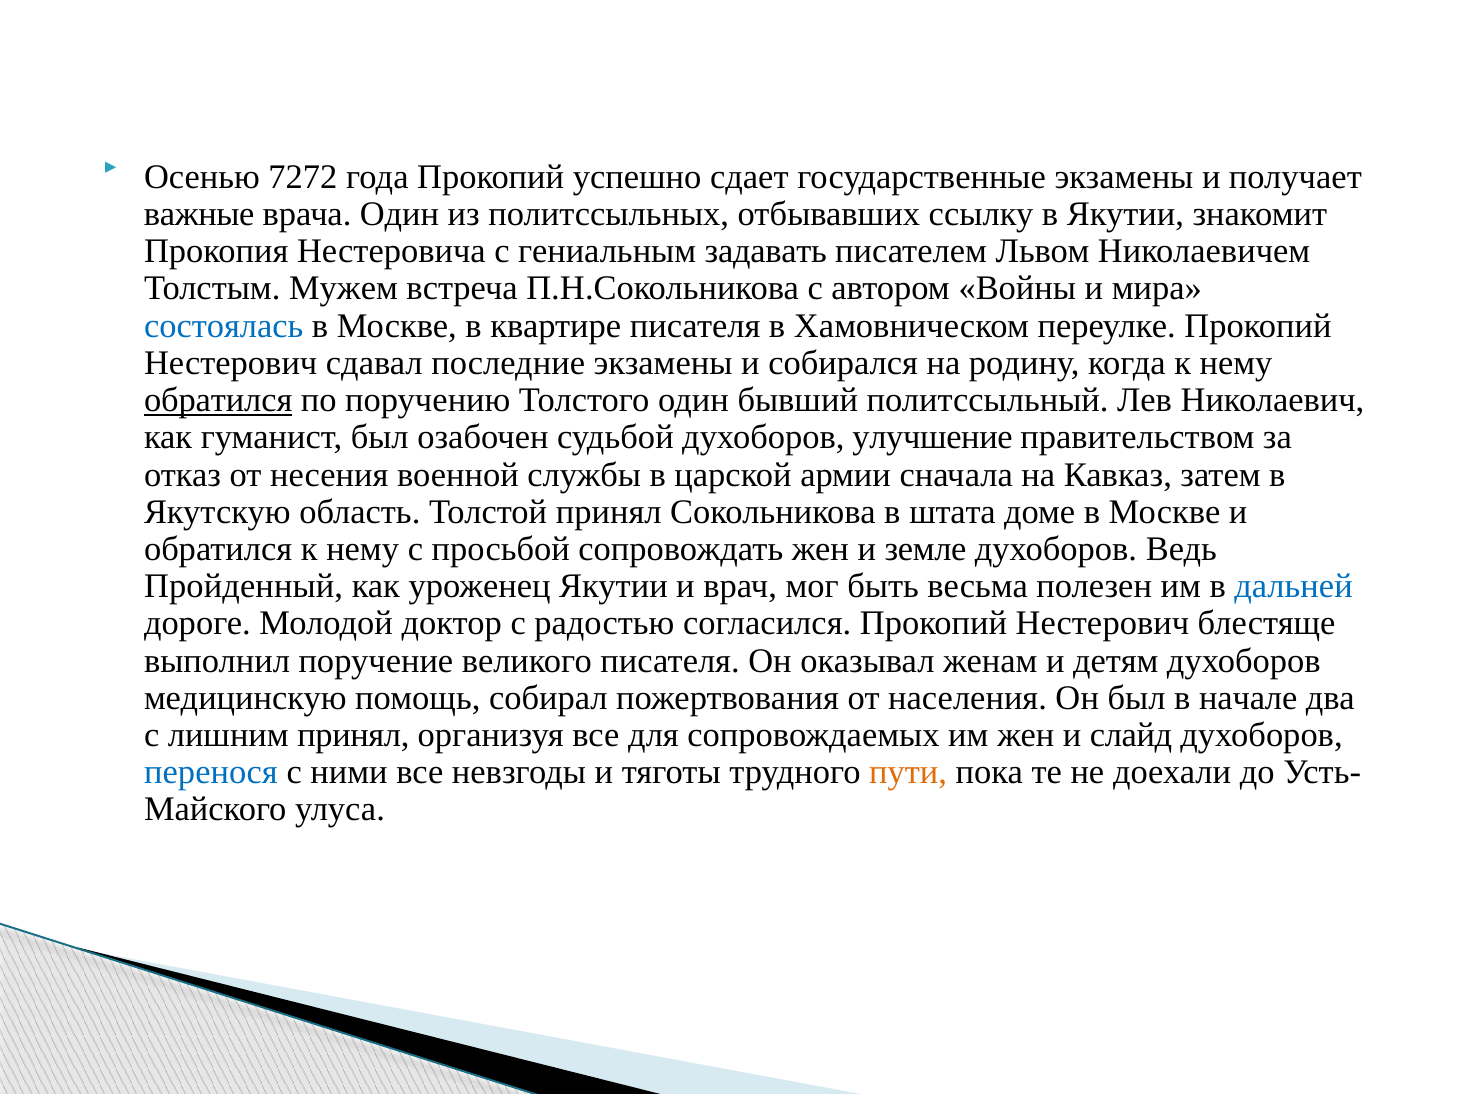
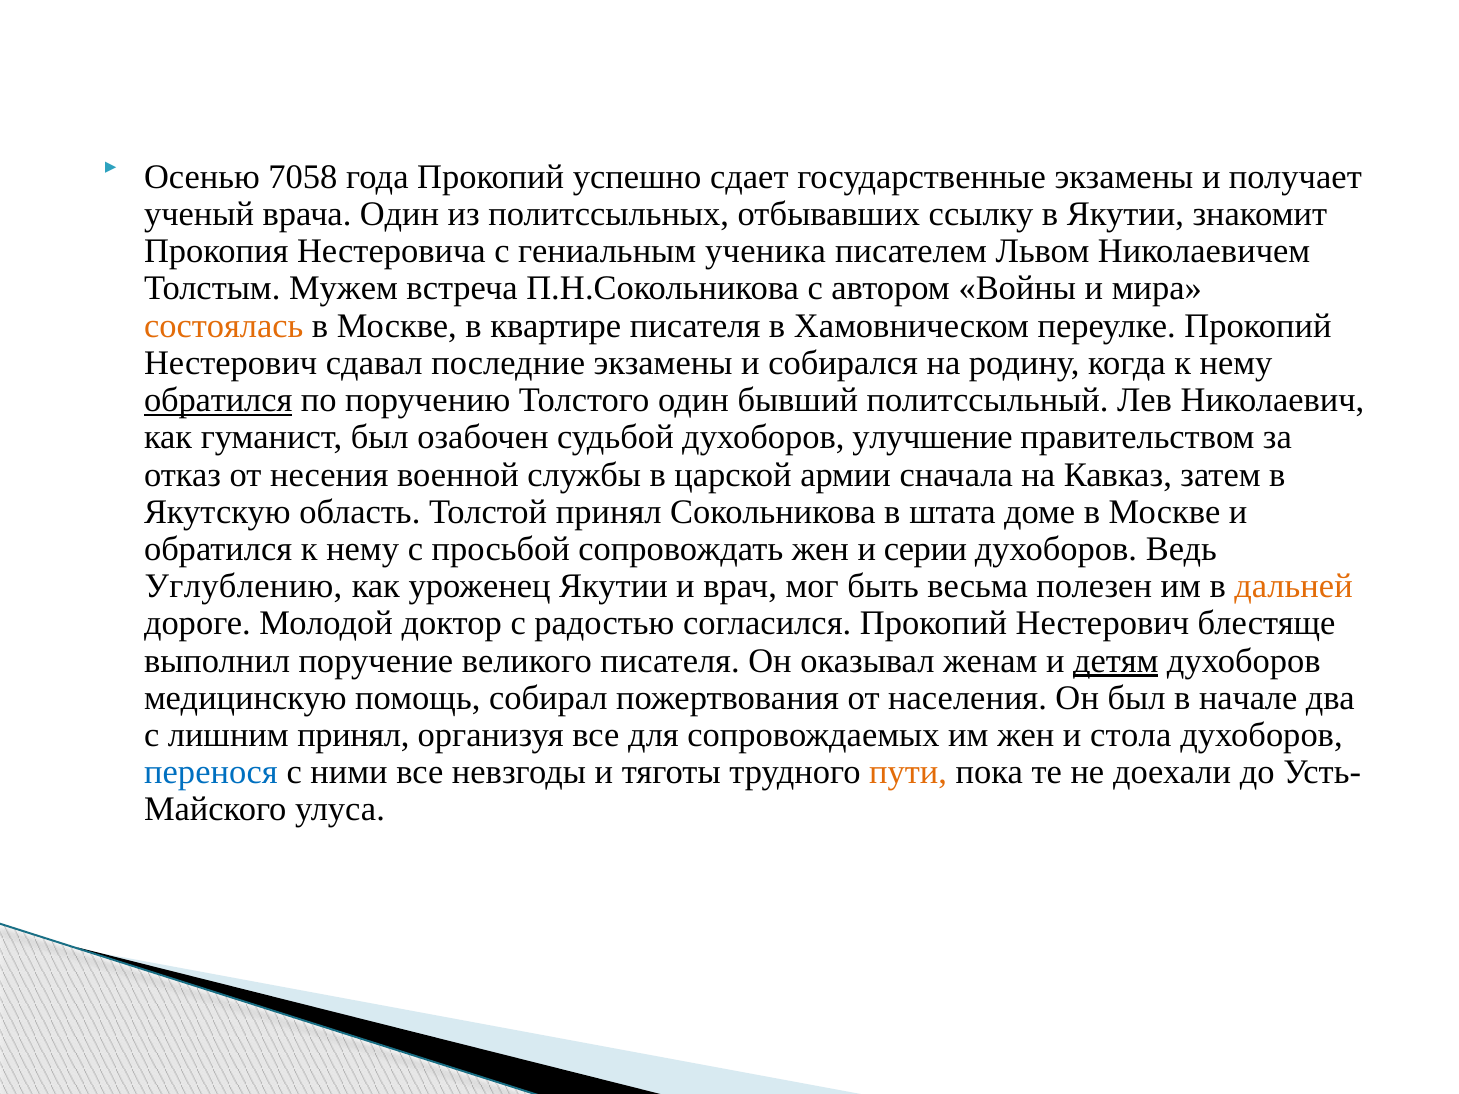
7272: 7272 -> 7058 (303, 177)
важные: важные -> ученый (199, 214)
задавать: задавать -> ученика (765, 251)
состоялась colour: blue -> orange (224, 326)
земле: земле -> серии (926, 549)
Пройденный: Пройденный -> Углублению (243, 586)
дальней colour: blue -> orange (1294, 586)
детям underline: none -> present (1116, 661)
слайд: слайд -> стола (1131, 735)
